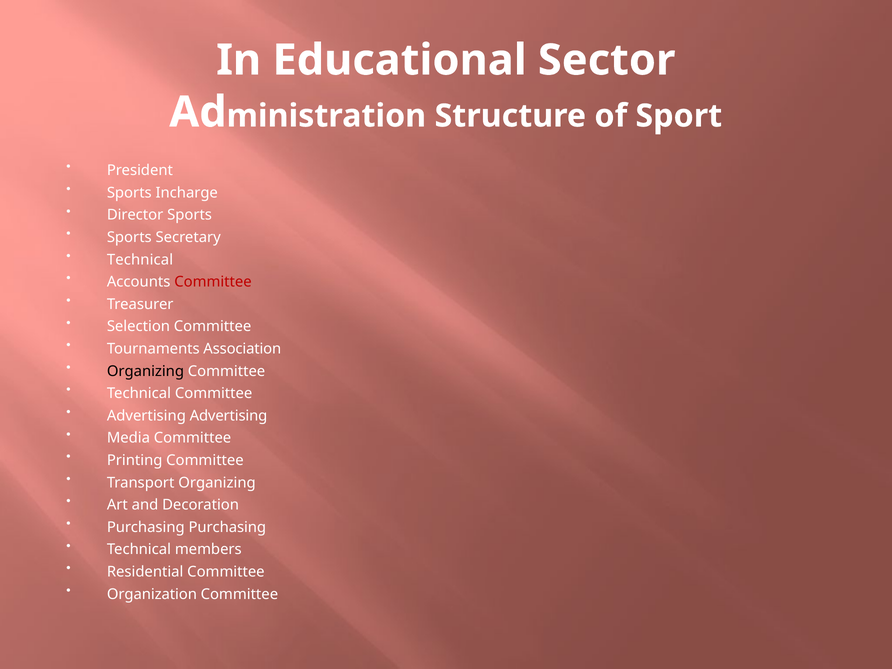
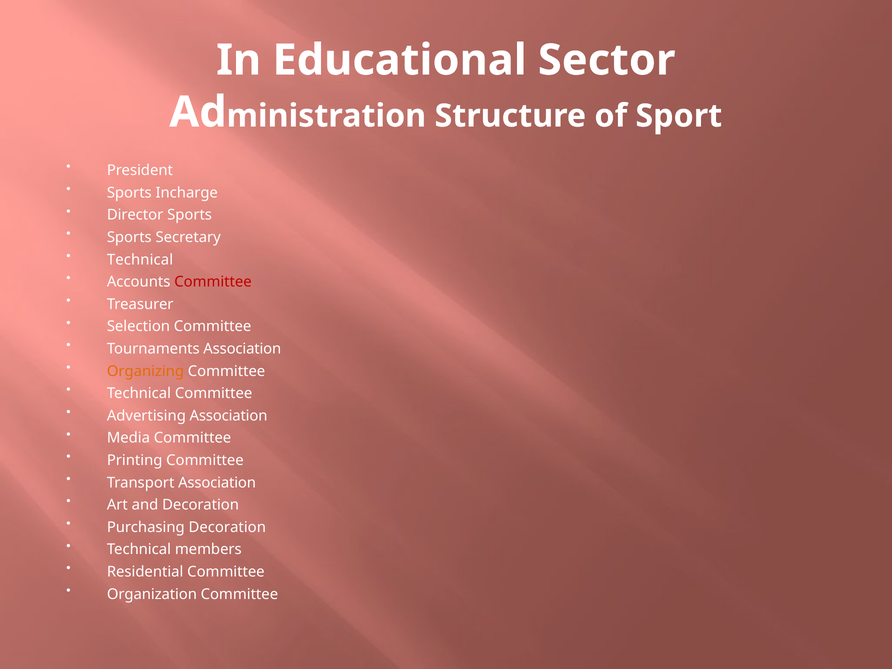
Organizing colour: black -> orange (145, 371)
Advertising Advertising: Advertising -> Association (228, 416)
Transport Organizing: Organizing -> Association (217, 483)
Purchasing Purchasing: Purchasing -> Decoration (227, 527)
